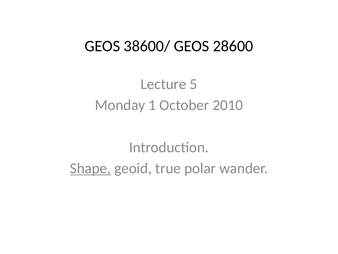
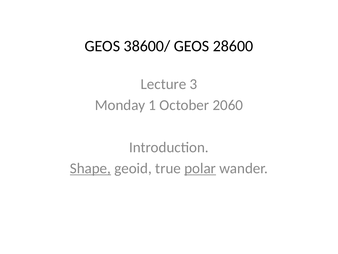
5: 5 -> 3 (193, 84)
2010: 2010 -> 2060 (228, 105)
polar underline: none -> present (200, 168)
